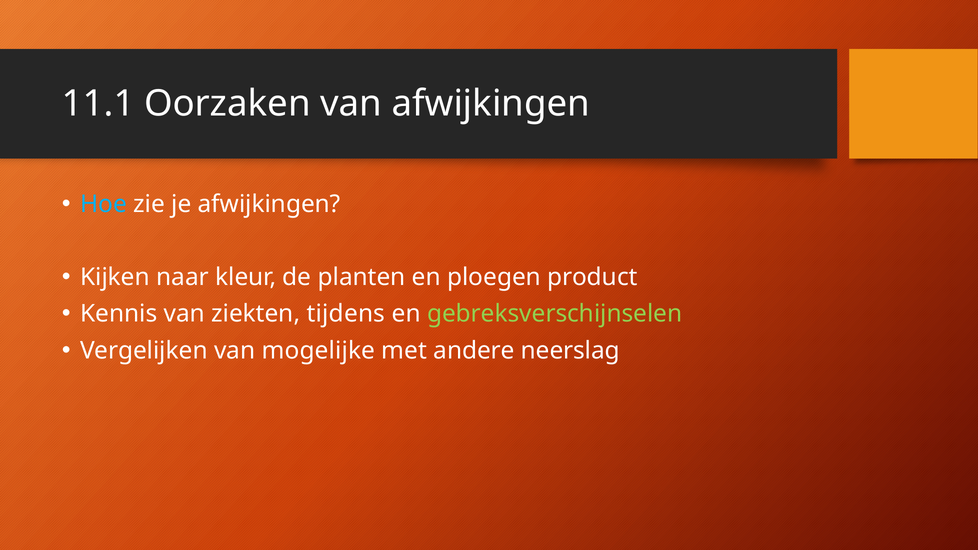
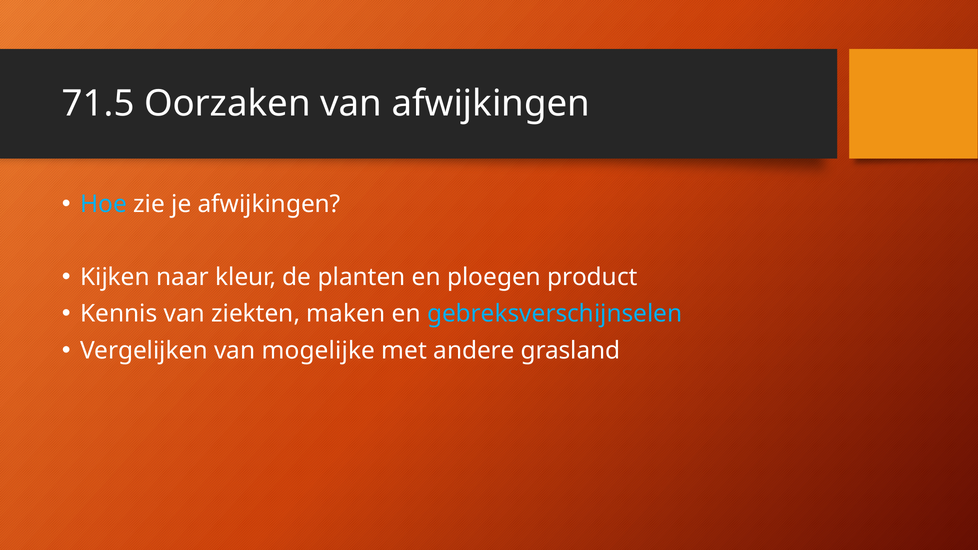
11.1: 11.1 -> 71.5 (98, 104)
tijdens: tijdens -> maken (346, 314)
gebreksverschijnselen colour: light green -> light blue (555, 314)
neerslag: neerslag -> grasland (570, 351)
